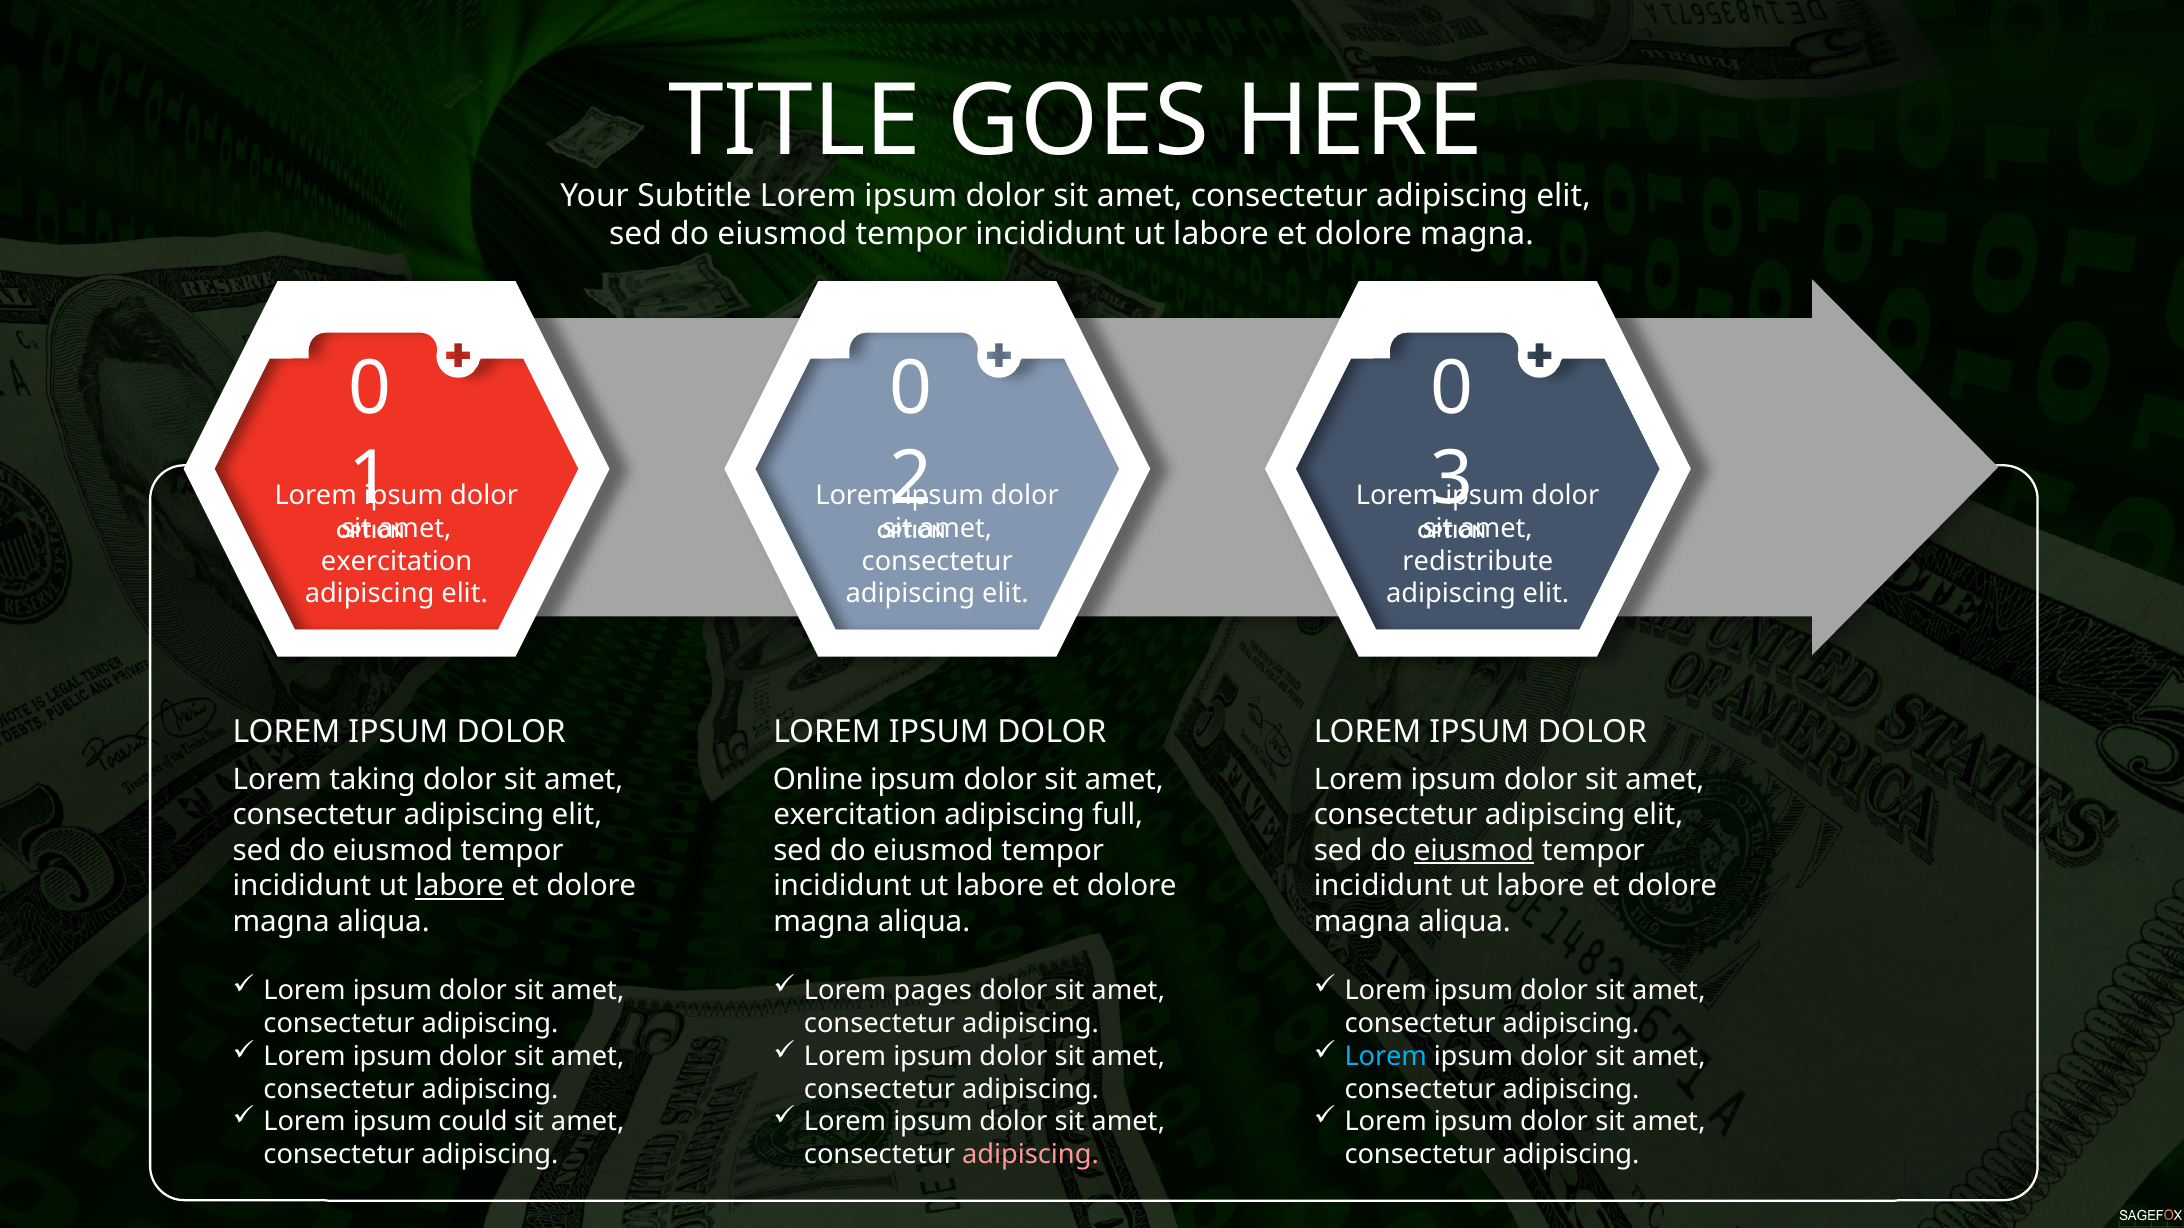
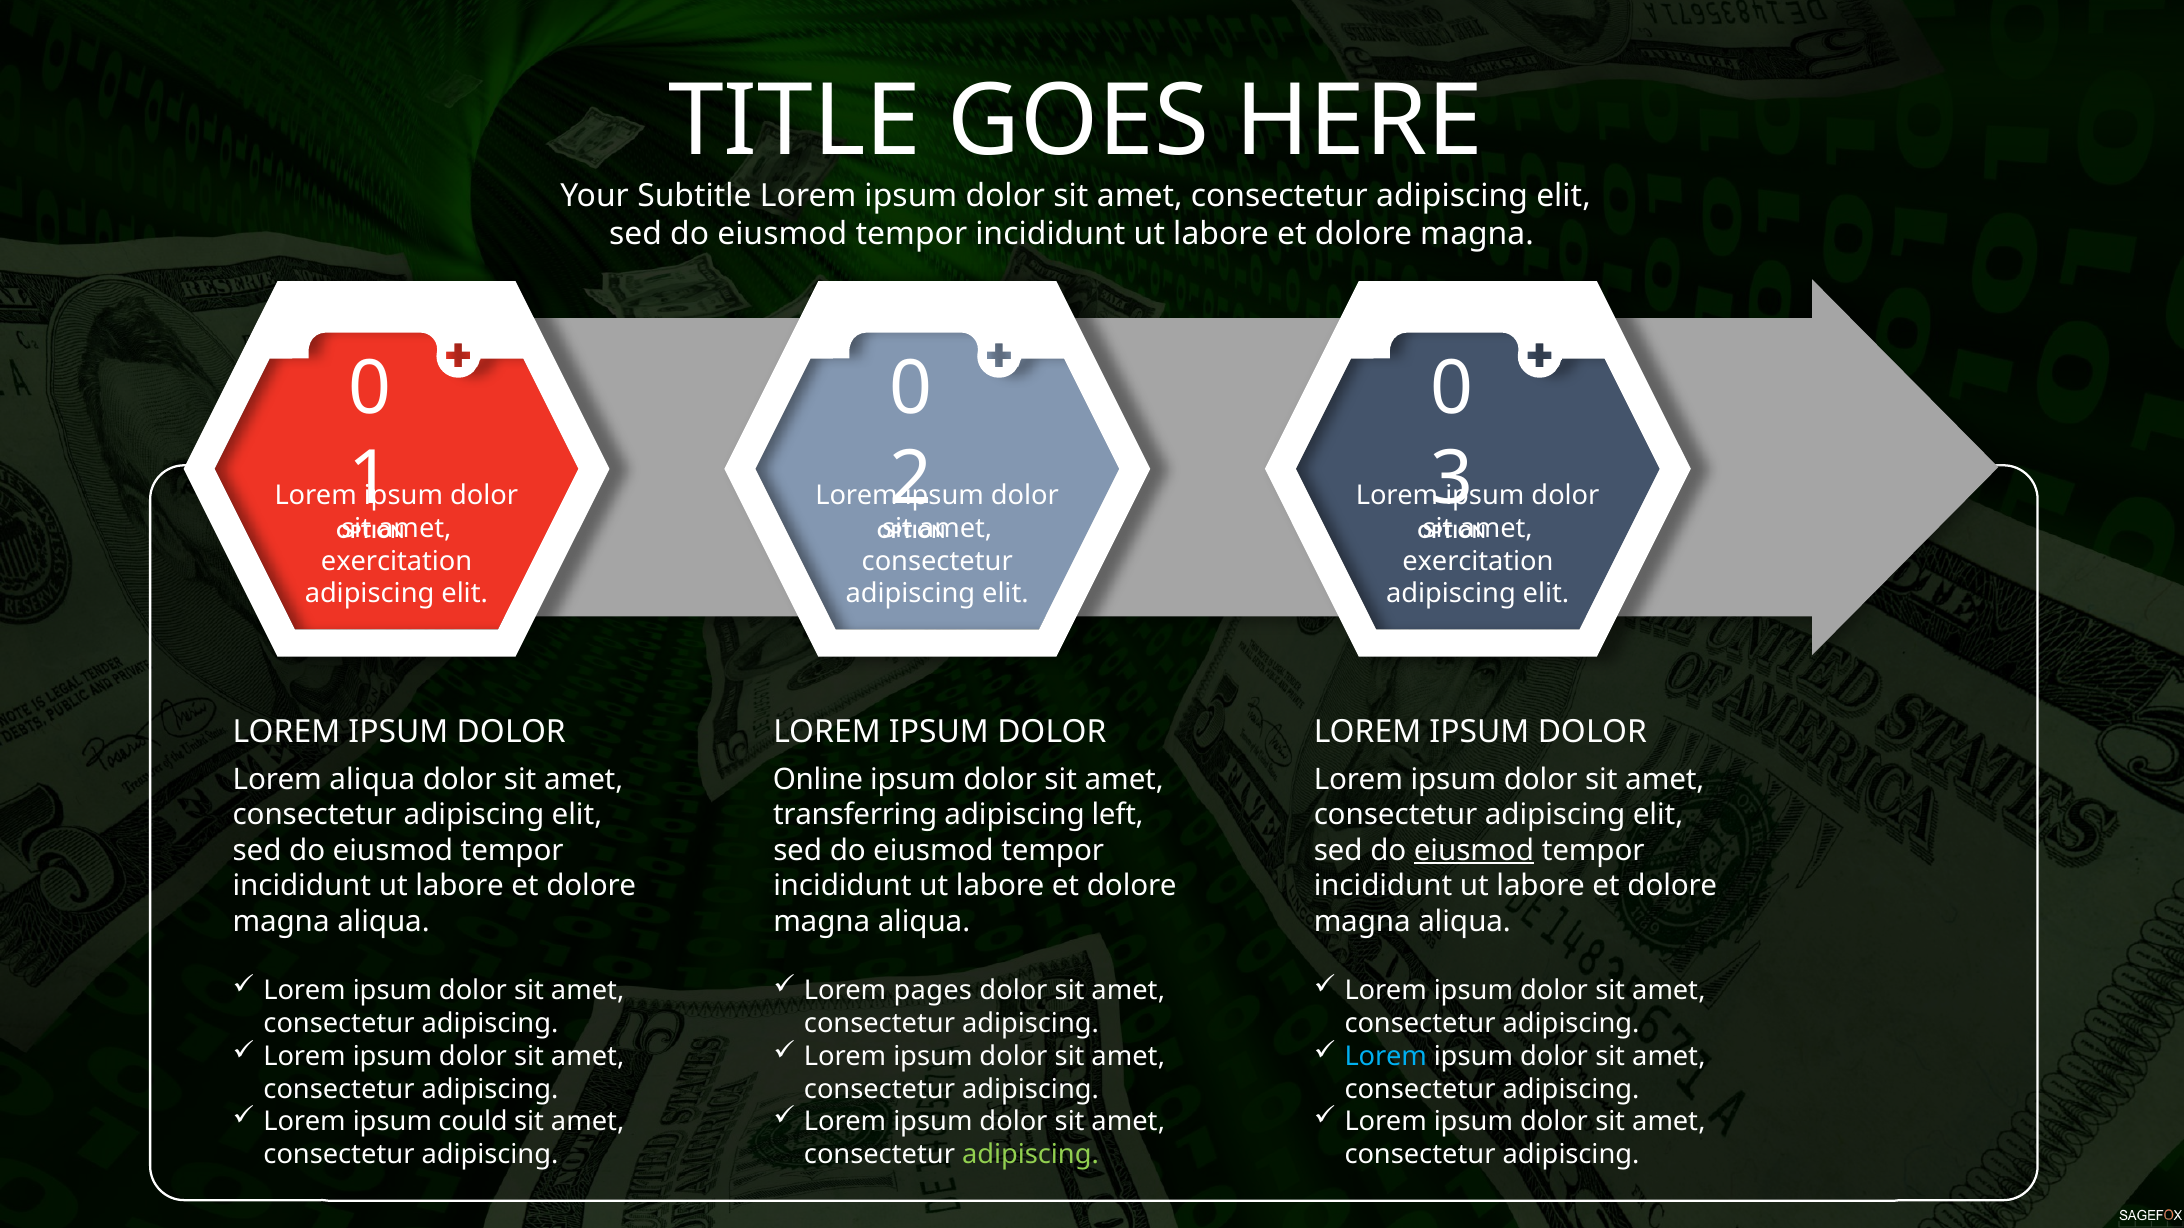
redistribute: redistribute -> exercitation (1478, 561)
Lorem taking: taking -> aliqua (372, 780)
exercitation: exercitation -> transferring (855, 815)
full: full -> left (1118, 815)
labore underline: present -> none (460, 886)
adipiscing colour: pink -> light green (1030, 1155)
